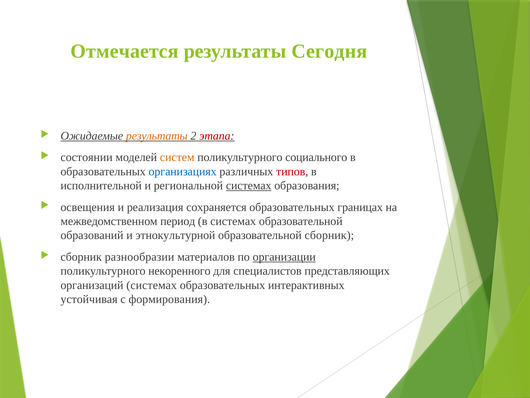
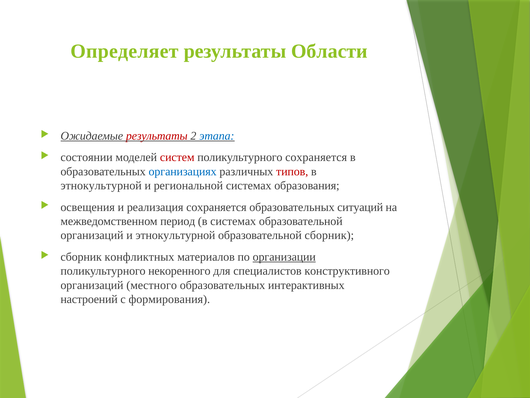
Отмечается: Отмечается -> Определяет (125, 51)
Сегодня: Сегодня -> Области (329, 51)
результаты colour: orange -> red (157, 136)
этапа colour: red -> blue (217, 136)
систем colour: orange -> red (177, 157)
поликультурного социального: социального -> сохраняется (316, 157)
исполнительной: исполнительной -> этнокультурной (101, 185)
системах underline: present -> none (249, 185)
границах: границах -> ситуаций (360, 207)
образований: образований -> организаций (92, 235)
разнообразии: разнообразии -> конфликтных (140, 257)
представляющих: представляющих -> конструктивного (347, 271)
организаций системах: системах -> местного (152, 285)
устойчивая: устойчивая -> настроений (89, 299)
